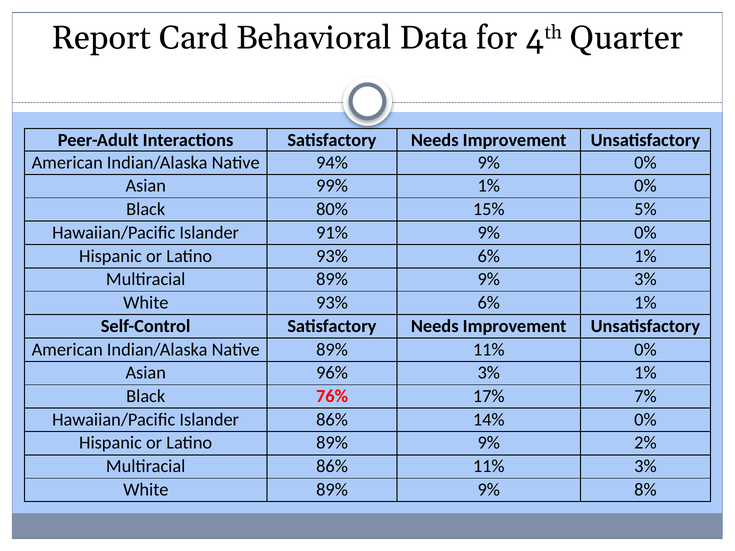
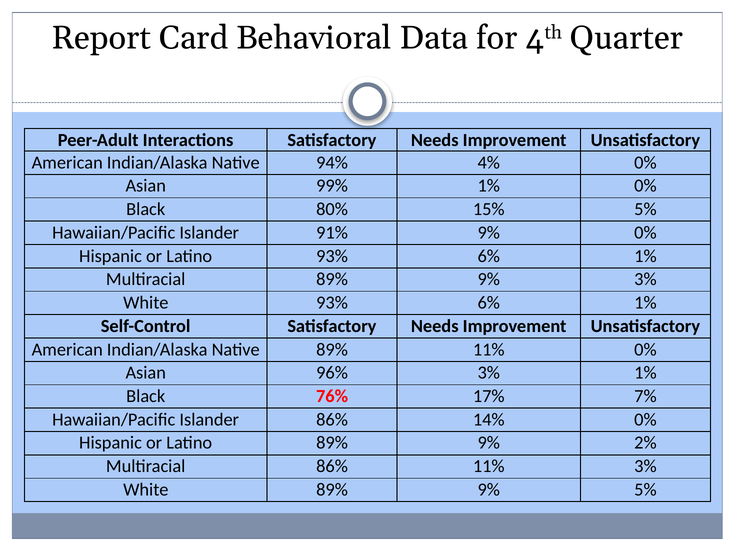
94% 9%: 9% -> 4% (489, 163)
9% 8%: 8% -> 5% (645, 490)
